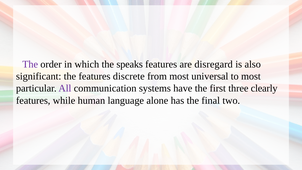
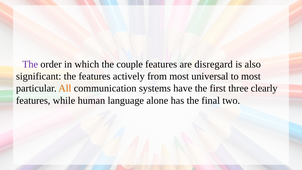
speaks: speaks -> couple (130, 64)
discrete: discrete -> actively (129, 76)
All colour: purple -> orange (65, 88)
